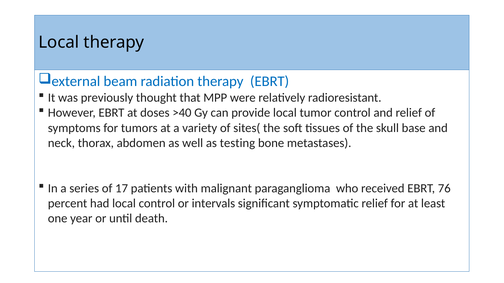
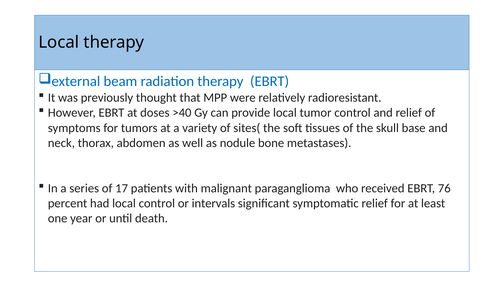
testing: testing -> nodule (238, 143)
